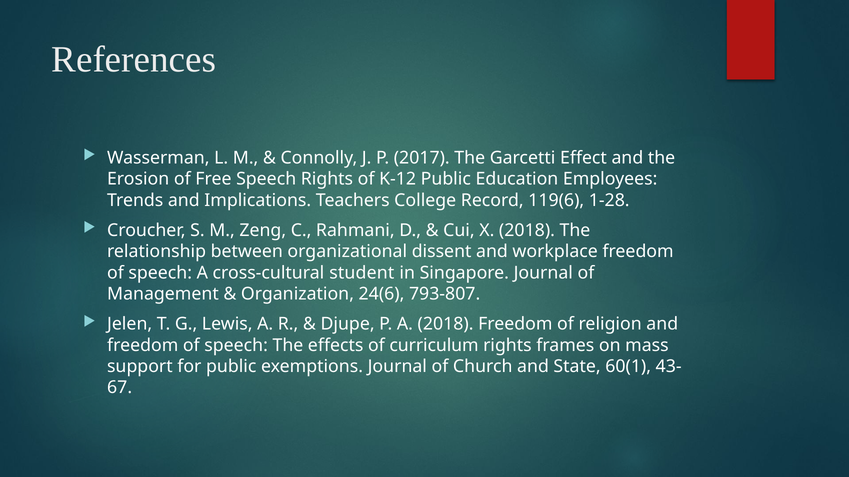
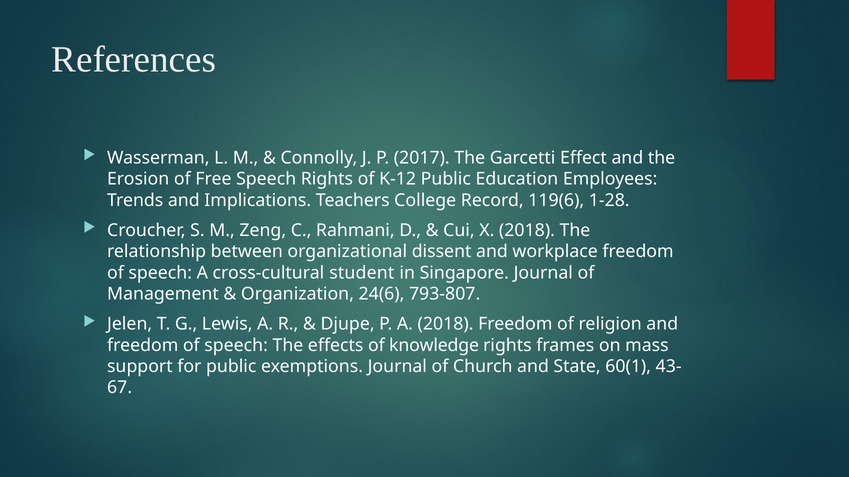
curriculum: curriculum -> knowledge (434, 346)
